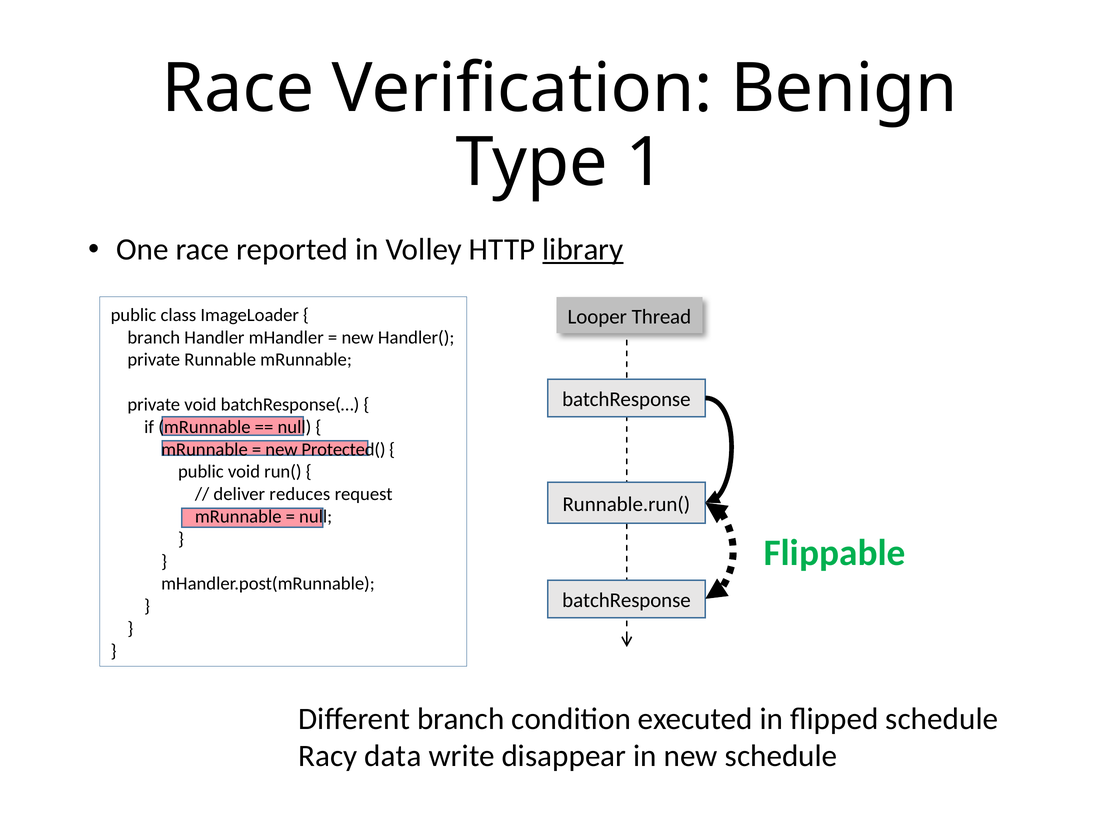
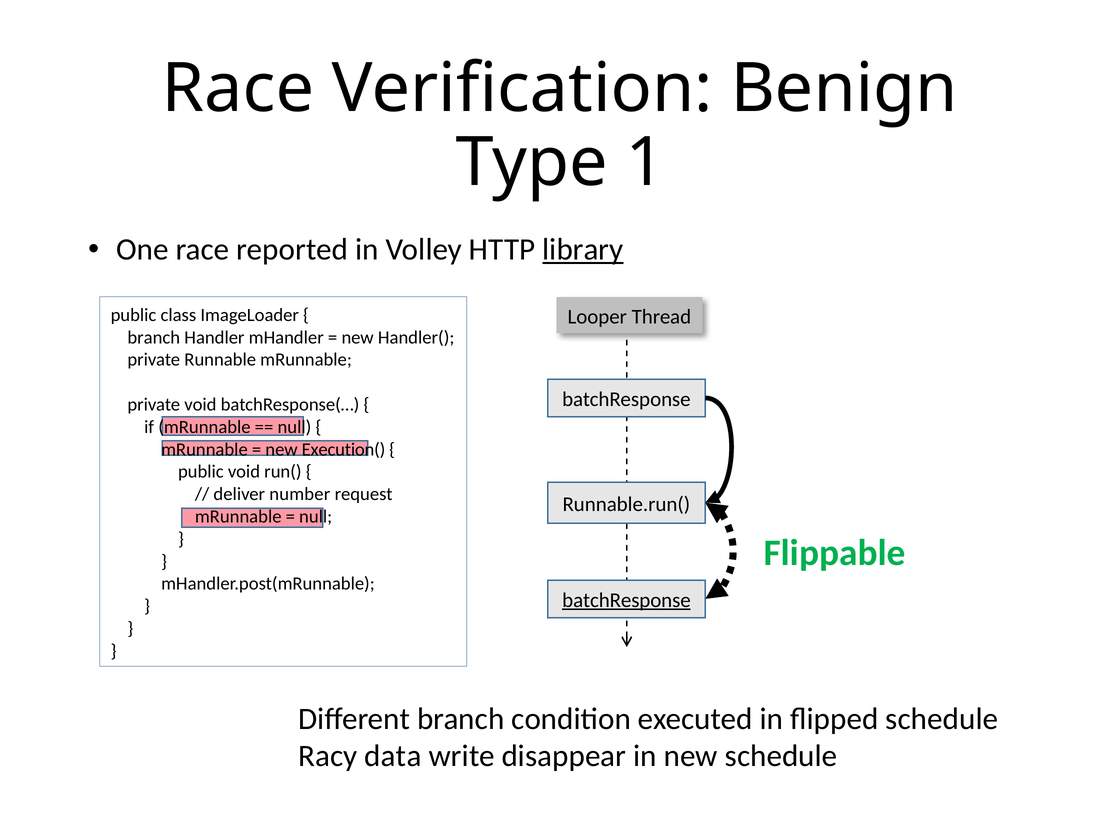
Protected(: Protected( -> Execution( (344, 449)
reduces: reduces -> number (300, 494)
batchResponse underline: none -> present (626, 600)
